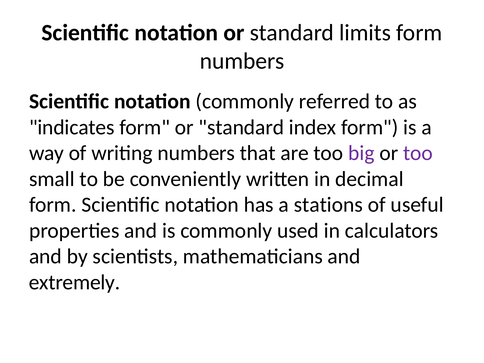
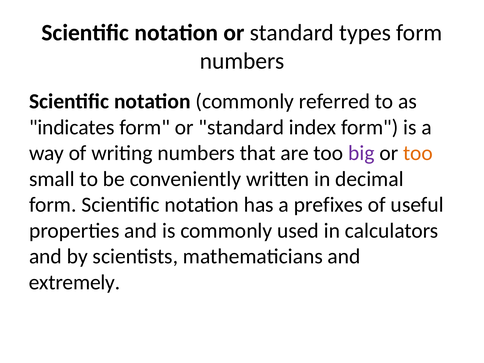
limits: limits -> types (365, 33)
too colour: purple -> orange (418, 153)
stations: stations -> prefixes (328, 205)
